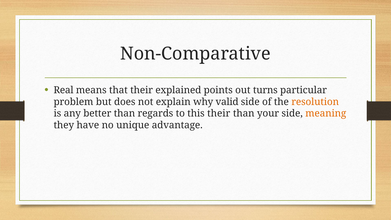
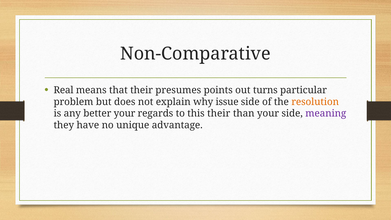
explained: explained -> presumes (178, 90)
valid: valid -> issue (227, 102)
better than: than -> your (125, 113)
meaning colour: orange -> purple (326, 113)
